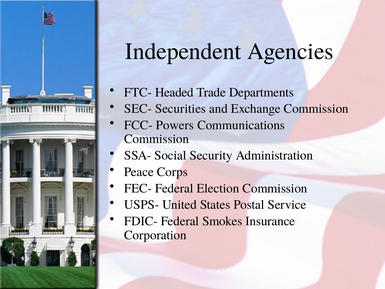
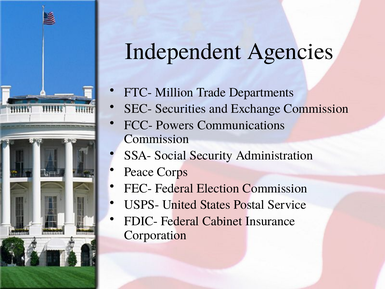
Headed: Headed -> Million (174, 92)
Smokes: Smokes -> Cabinet (222, 221)
